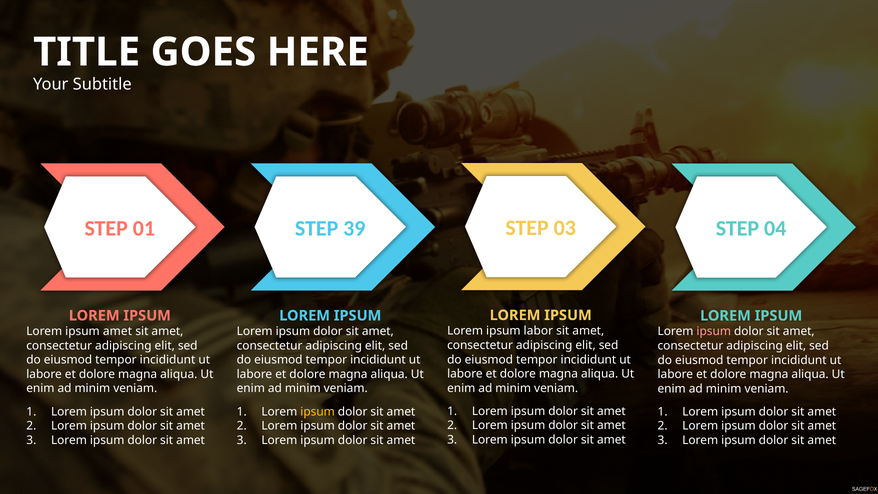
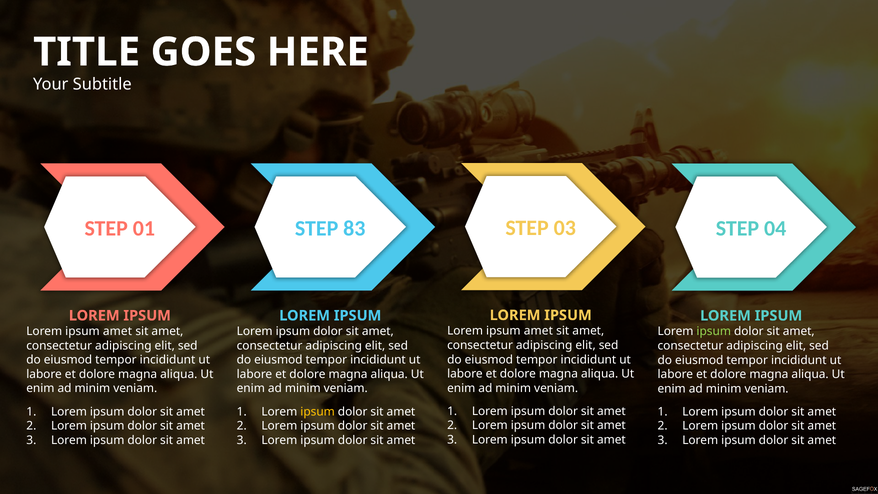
39: 39 -> 83 (354, 228)
labor: labor -> amet (538, 331)
ipsum colour: pink -> light green (714, 331)
